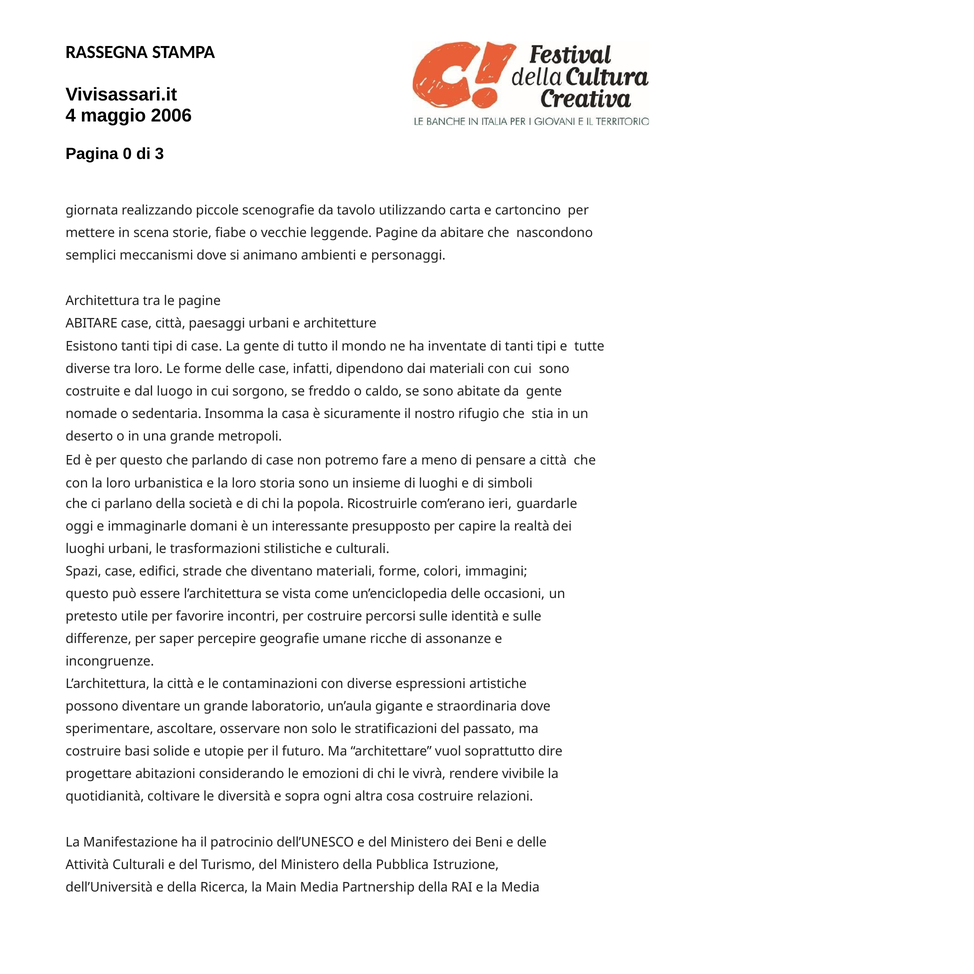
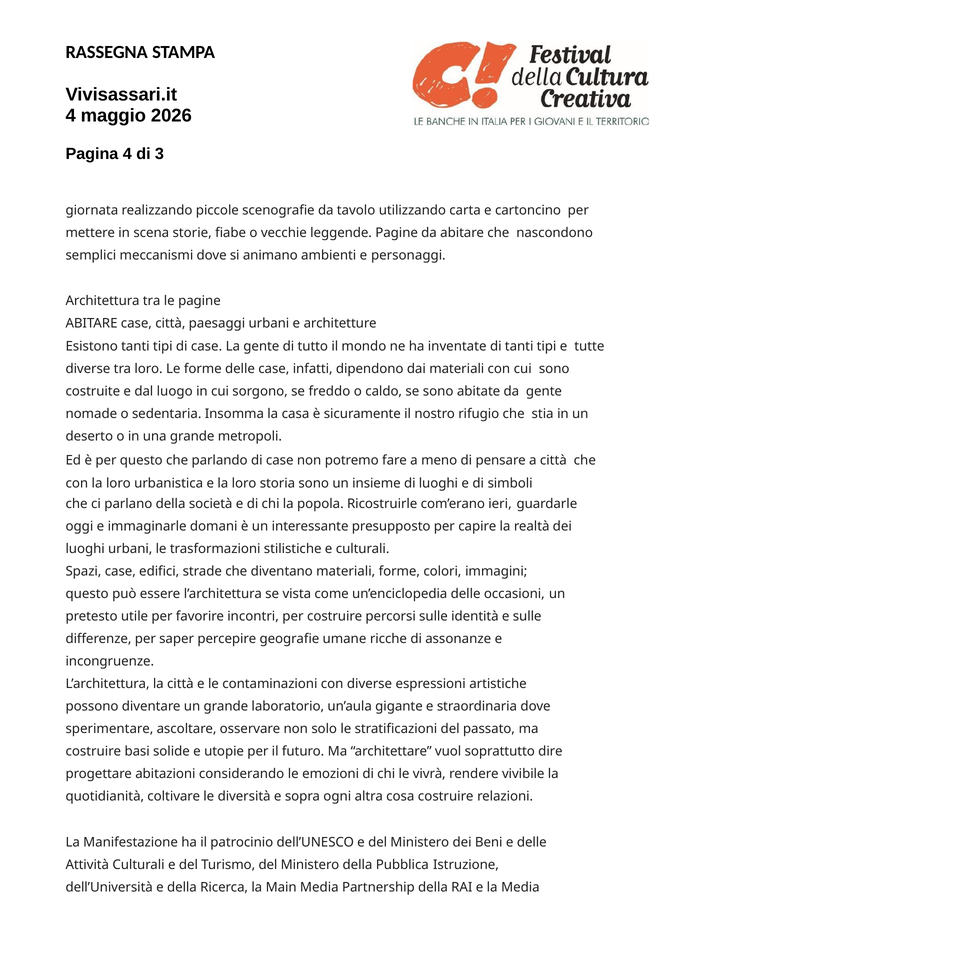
2006: 2006 -> 2026 (171, 116)
Pagina 0: 0 -> 4 (127, 154)
